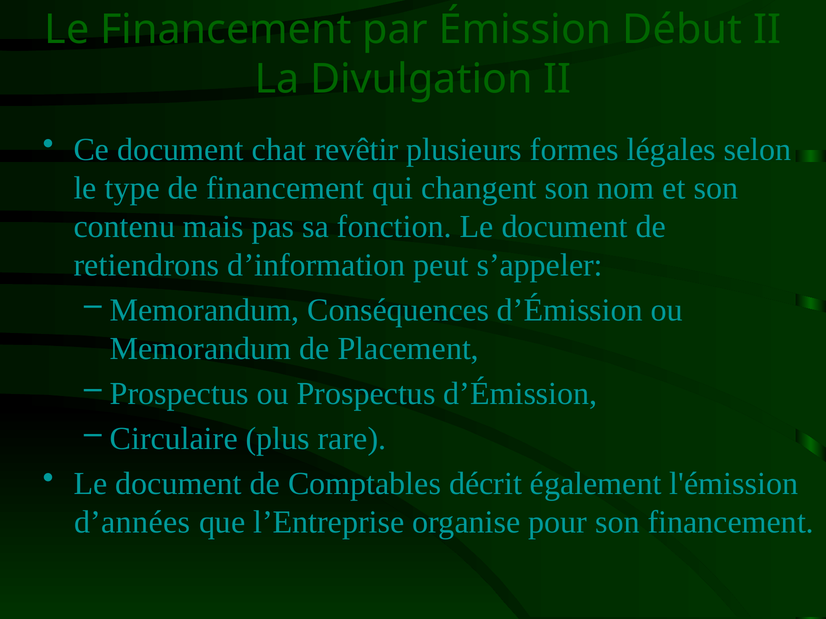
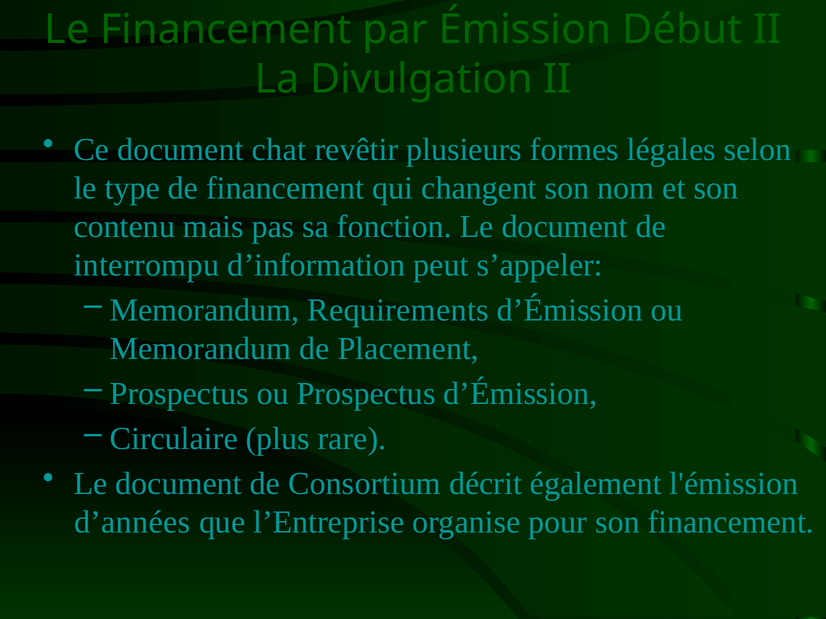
retiendrons: retiendrons -> interrompu (146, 265)
Conséquences: Conséquences -> Requirements (398, 310)
Comptables: Comptables -> Consortium (364, 484)
